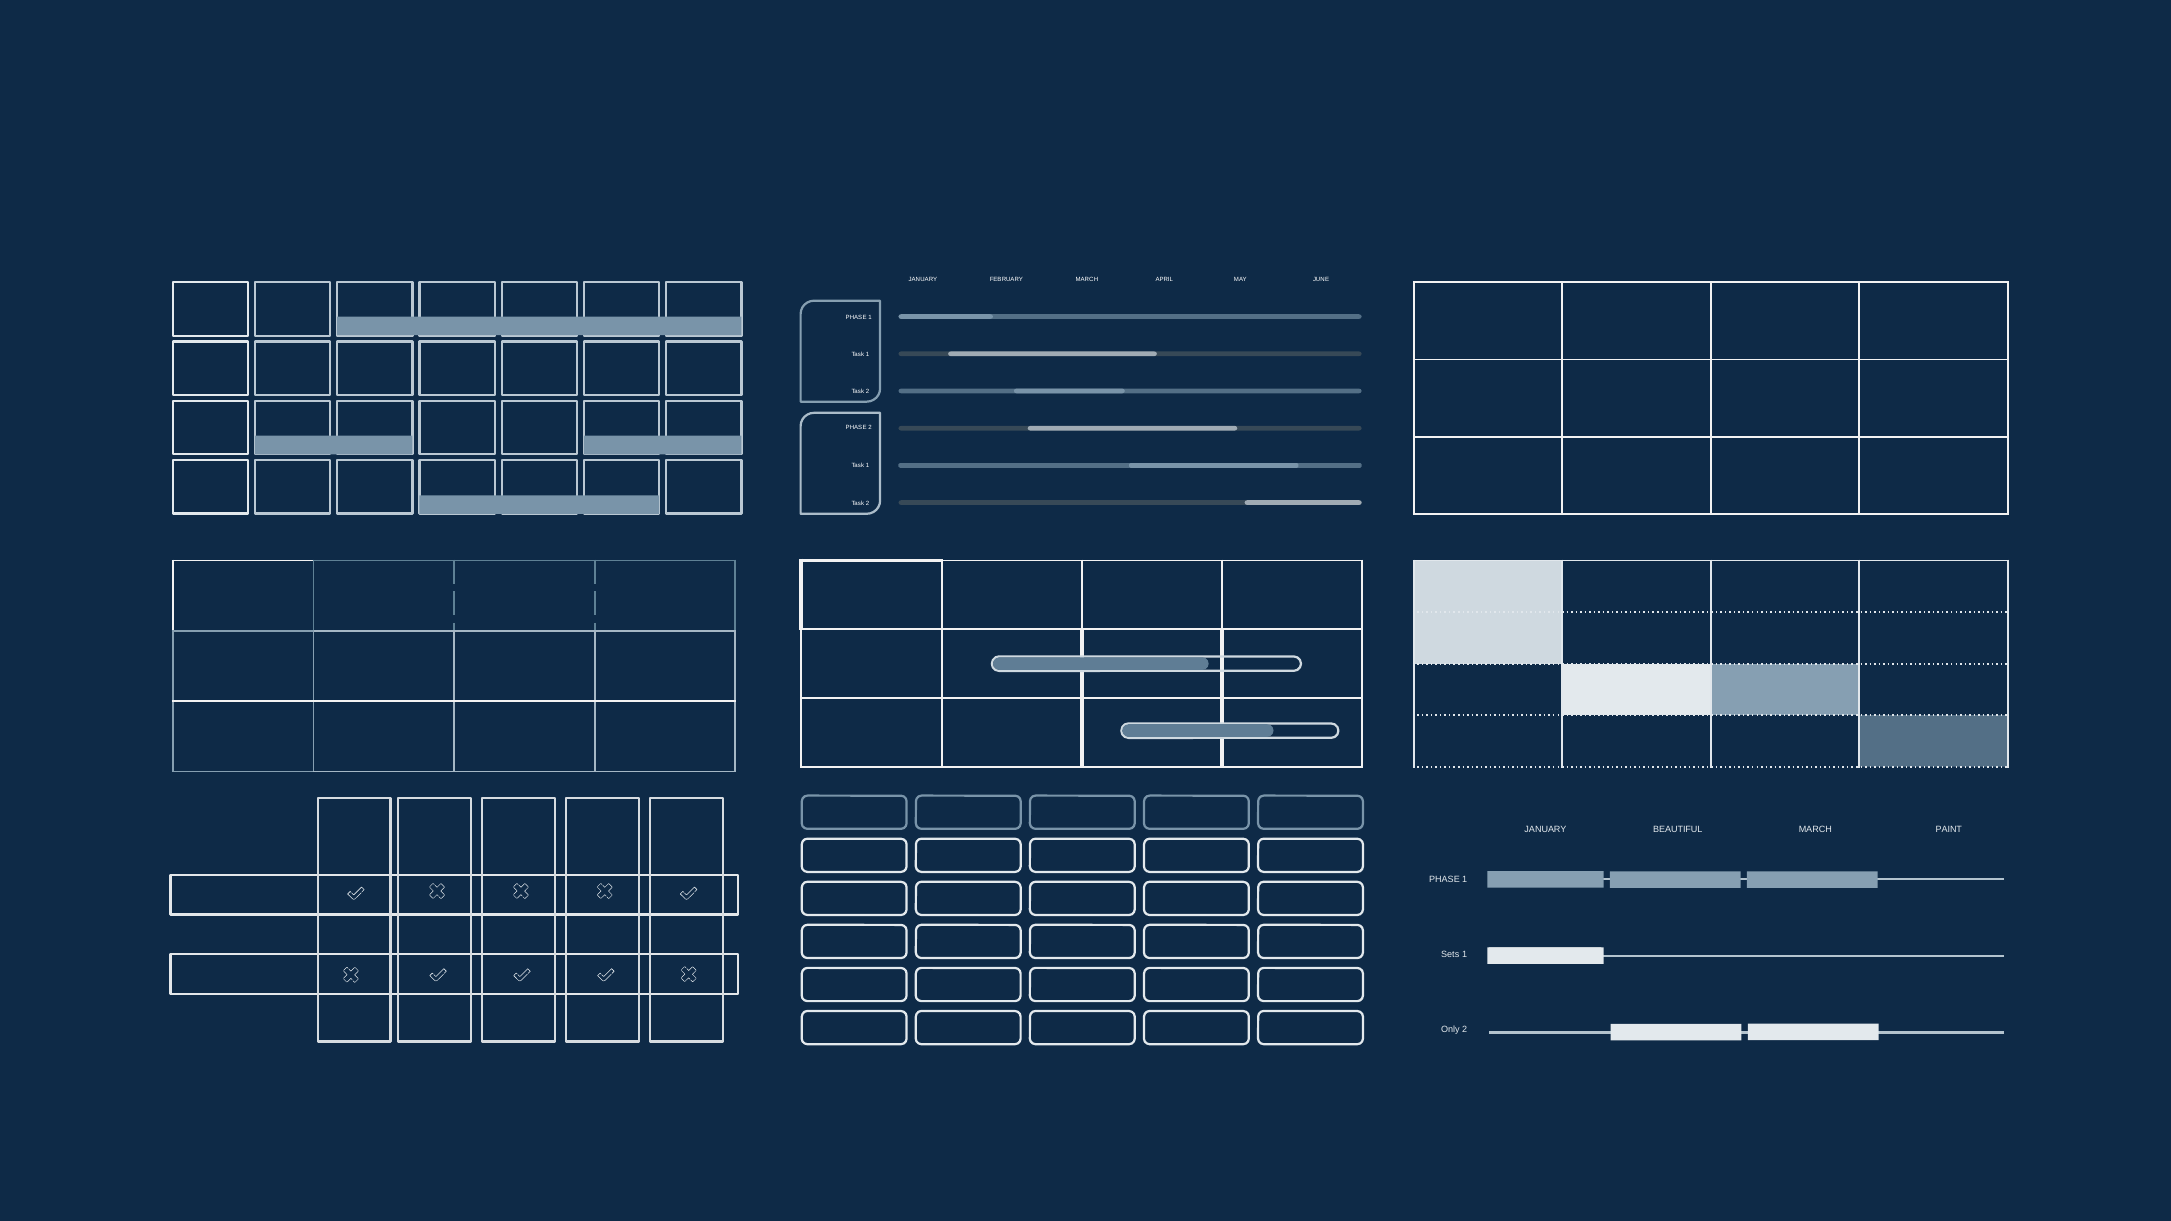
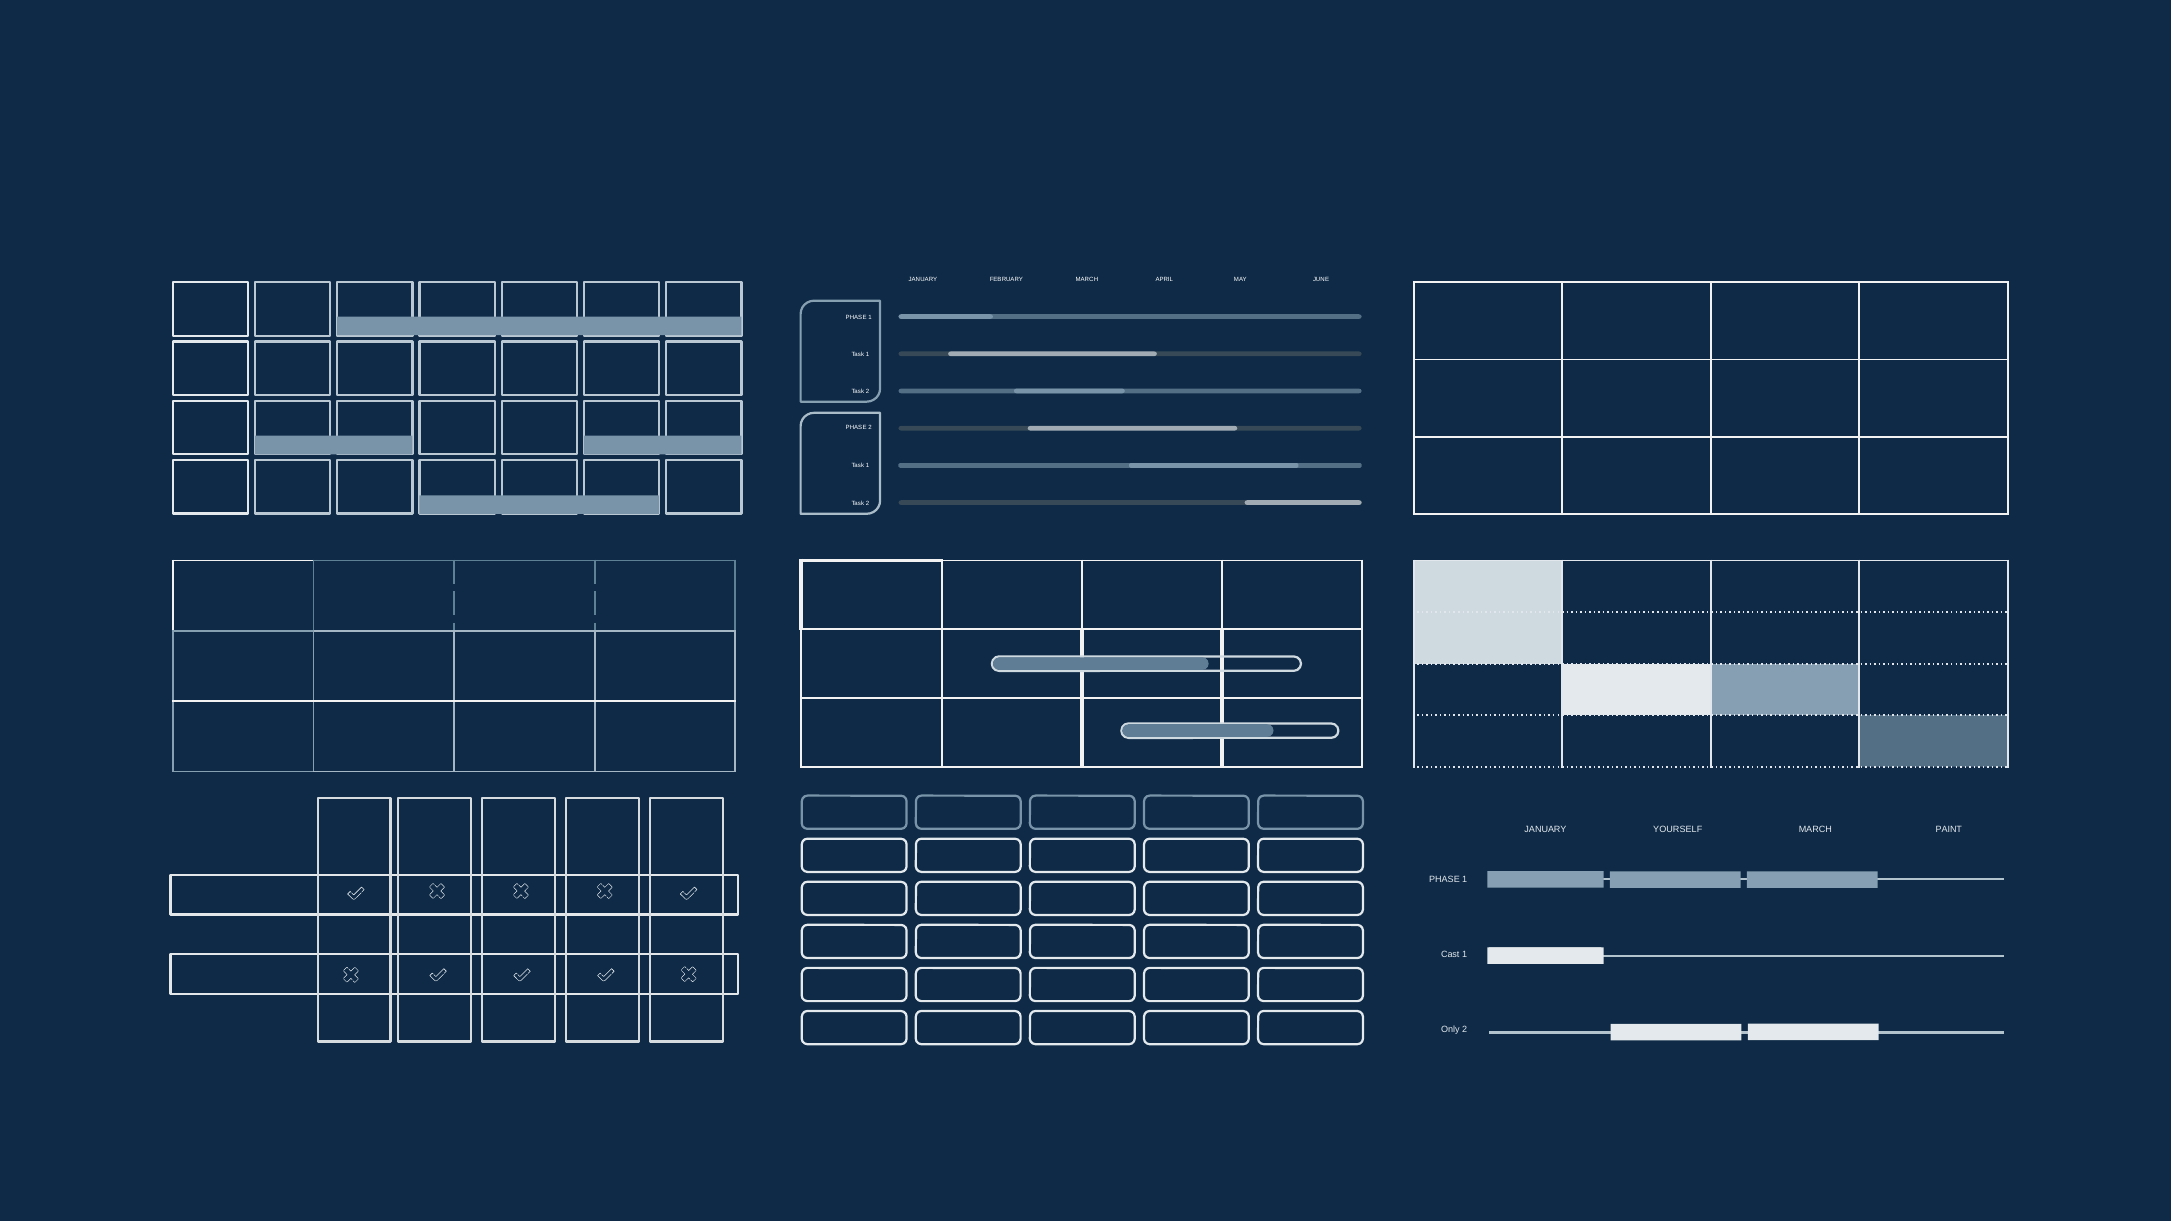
BEAUTIFUL: BEAUTIFUL -> YOURSELF (1678, 830)
Sets: Sets -> Cast (1450, 955)
